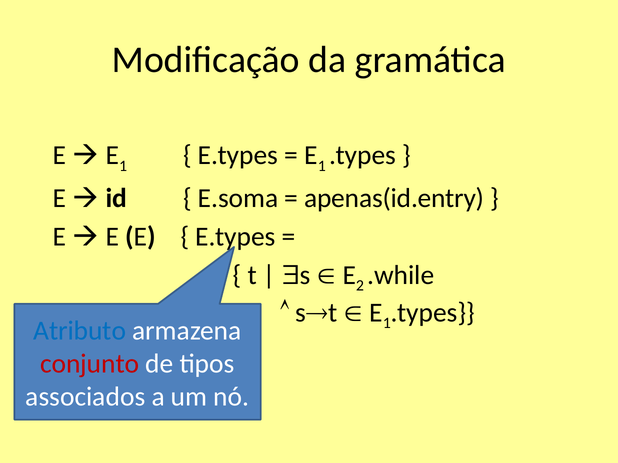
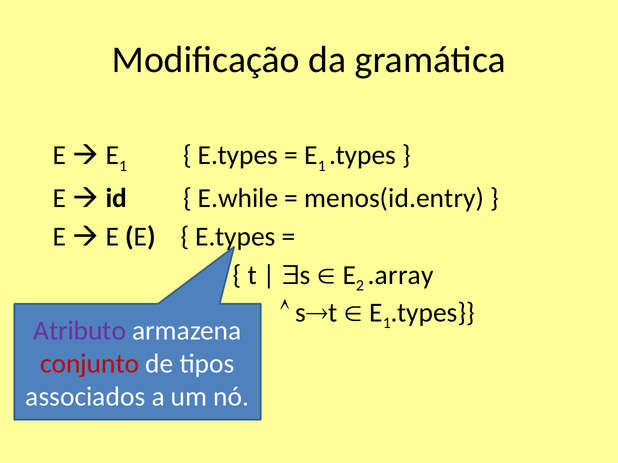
E.soma: E.soma -> E.while (238, 198)
apenas(id.entry: apenas(id.entry -> menos(id.entry (394, 198)
.while: .while -> .array (401, 275)
Atributo colour: blue -> purple (80, 331)
